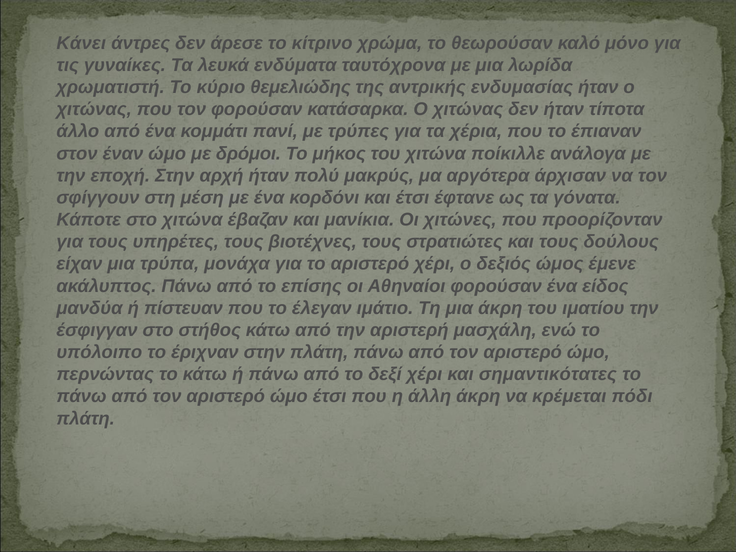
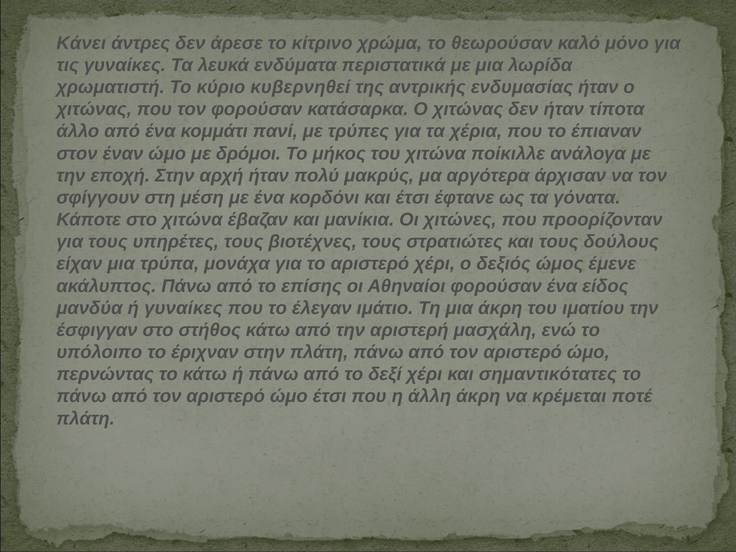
ταυτόχρονα: ταυτόχρονα -> περιστατικά (394, 65)
θεμελιώδης: θεμελιώδης -> κυβερνηθεί (300, 87)
ή πίστευαν: πίστευαν -> γυναίκες (183, 308)
πόδι: πόδι -> ποτέ (632, 396)
